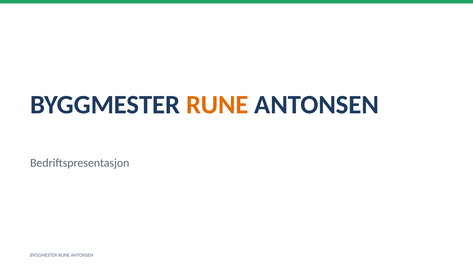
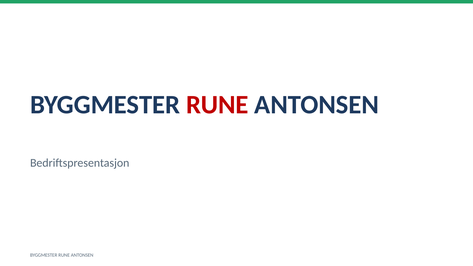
RUNE colour: orange -> red (217, 105)
